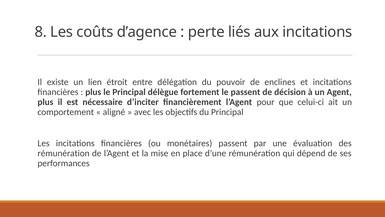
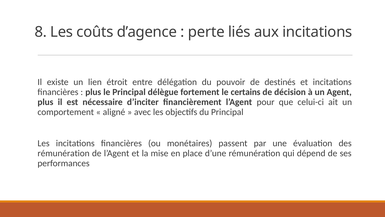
enclines: enclines -> destinés (280, 82)
le passent: passent -> certains (246, 92)
